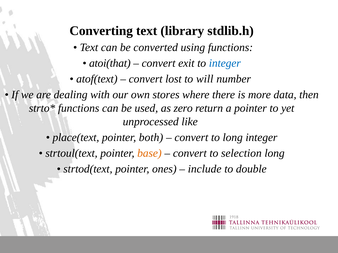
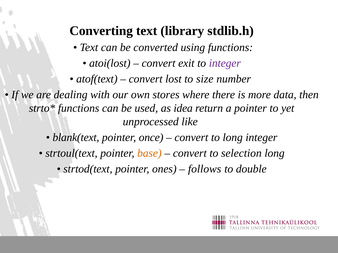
atoi(that: atoi(that -> atoi(lost (110, 63)
integer colour: blue -> purple (225, 63)
will: will -> size (205, 79)
zero: zero -> idea (183, 108)
place(text: place(text -> blank(text (76, 138)
both: both -> once (151, 138)
include: include -> follows (205, 169)
